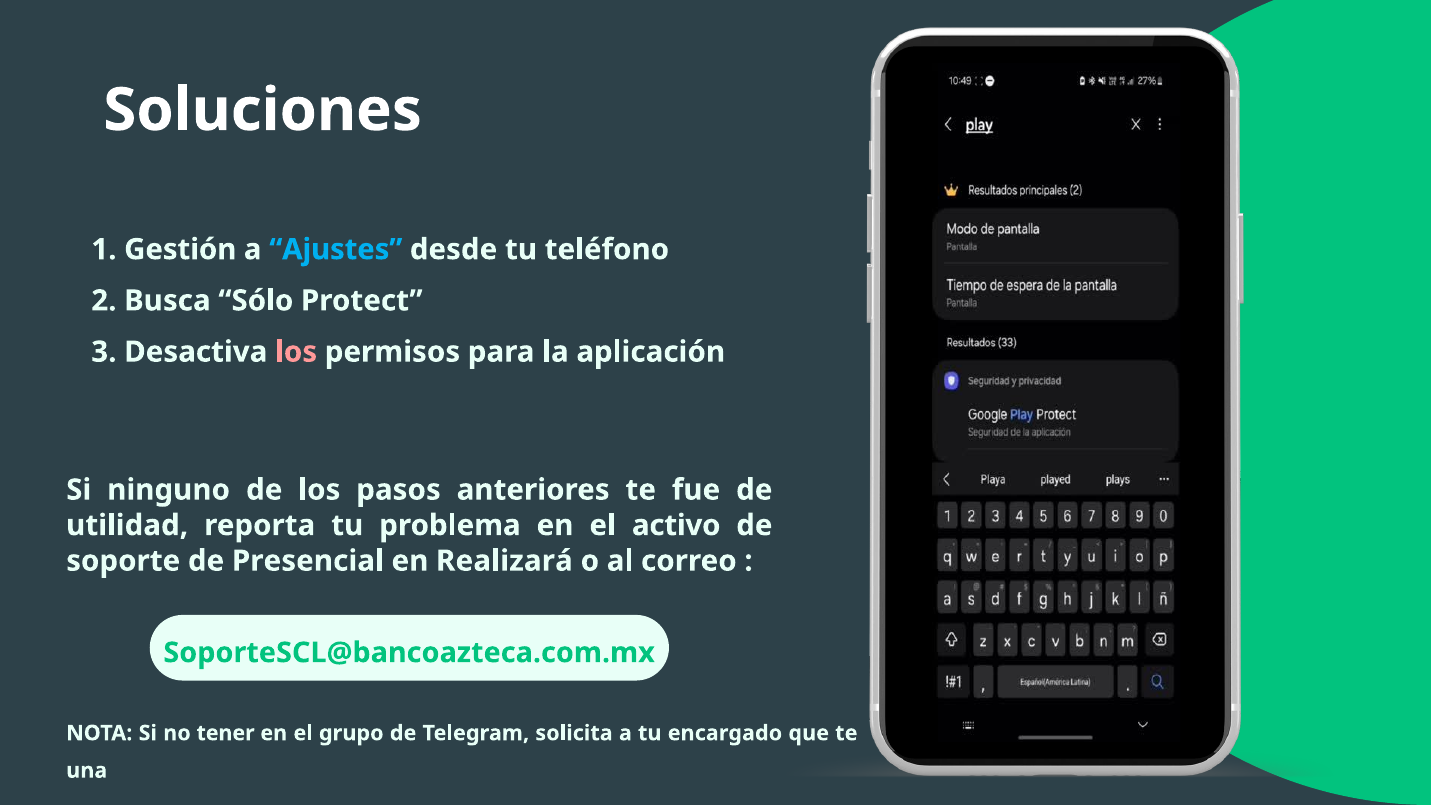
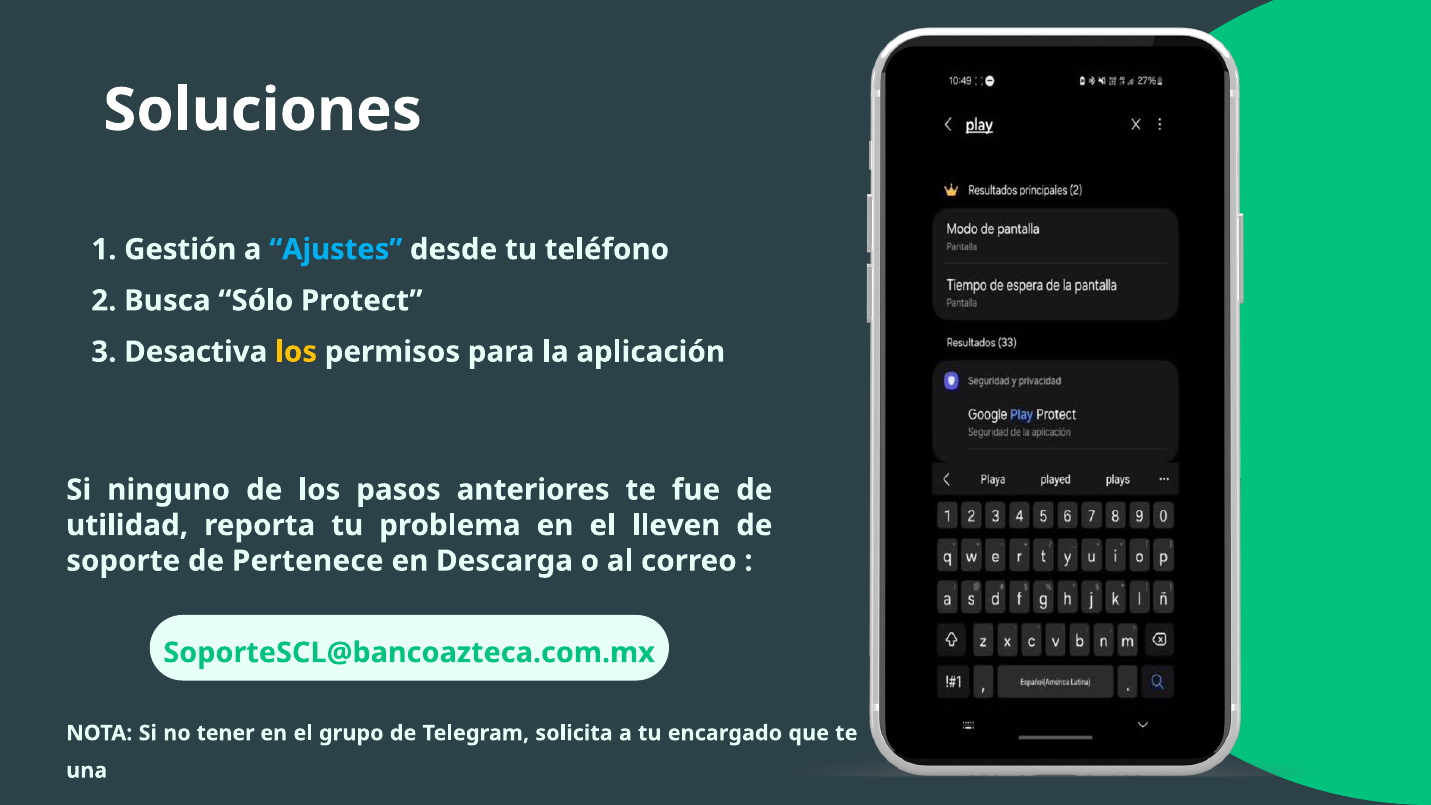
los colour: pink -> yellow (296, 352)
activo: activo -> lleven (676, 525)
Presencial: Presencial -> Pertenece (308, 561)
Realizará: Realizará -> Descarga (504, 561)
